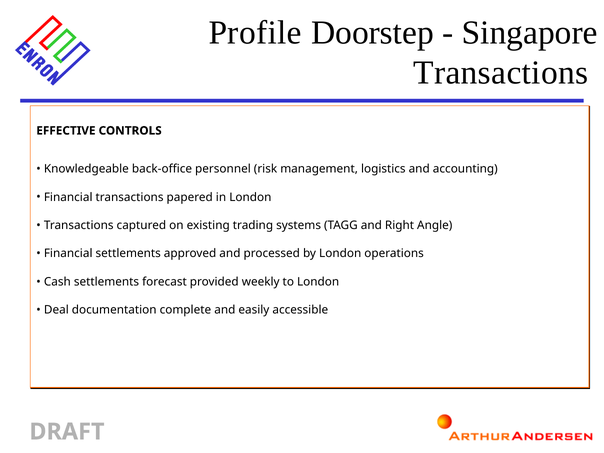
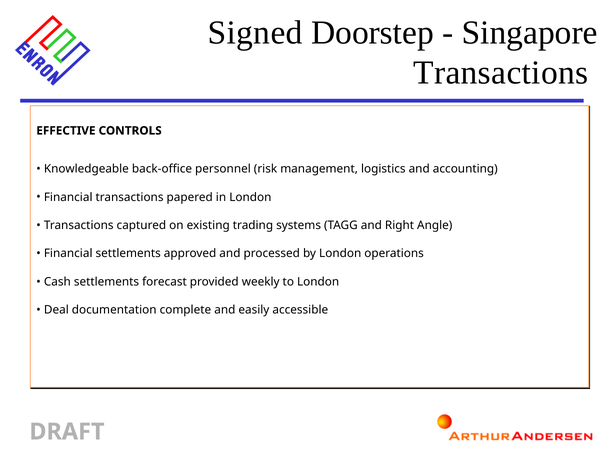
Profile: Profile -> Signed (255, 33)
